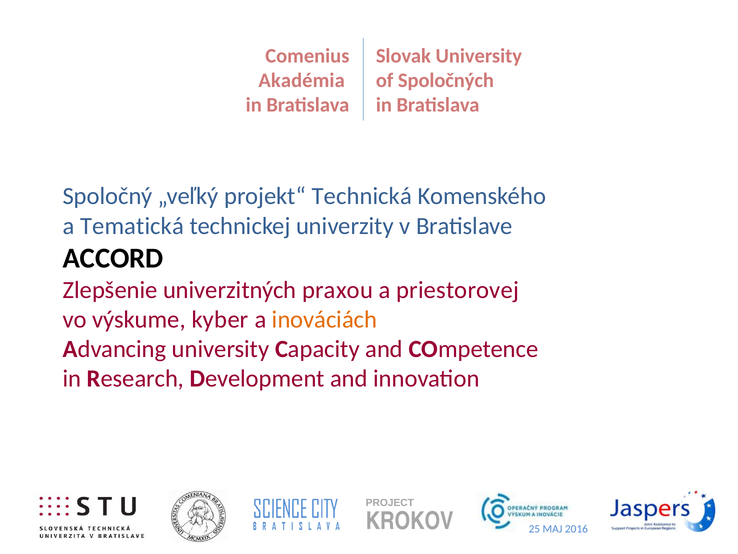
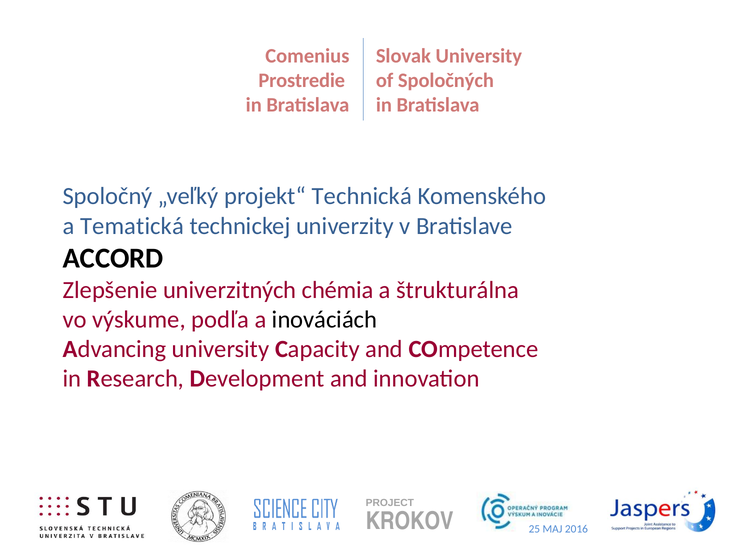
Akadémia: Akadémia -> Prostredie (302, 80)
praxou: praxou -> chémia (338, 290)
priestorovej: priestorovej -> štrukturálna (458, 290)
kyber: kyber -> podľa (220, 319)
inováciách colour: orange -> black (325, 319)
